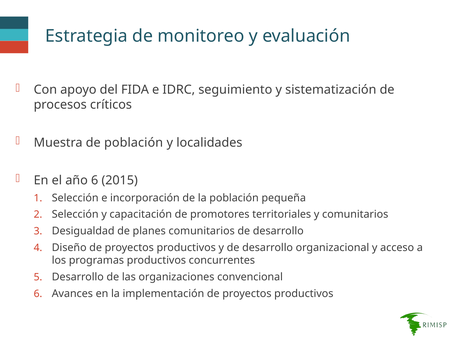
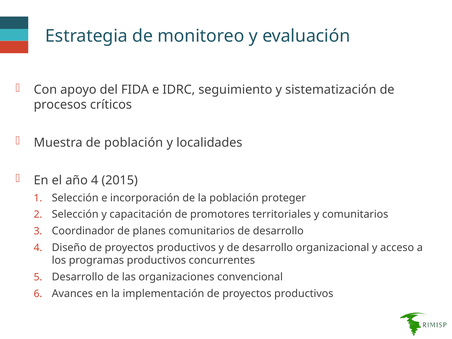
año 6: 6 -> 4 (95, 180)
pequeña: pequeña -> proteger (284, 198)
Desigualdad: Desigualdad -> Coordinador (83, 231)
